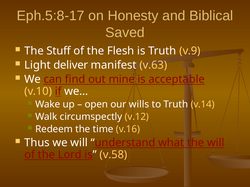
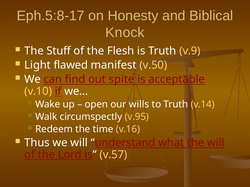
Saved: Saved -> Knock (125, 33)
deliver: deliver -> flawed (71, 65)
v.63: v.63 -> v.50 (153, 65)
mine: mine -> spite (122, 79)
v.12: v.12 -> v.95 (137, 117)
v.58: v.58 -> v.57 (113, 155)
